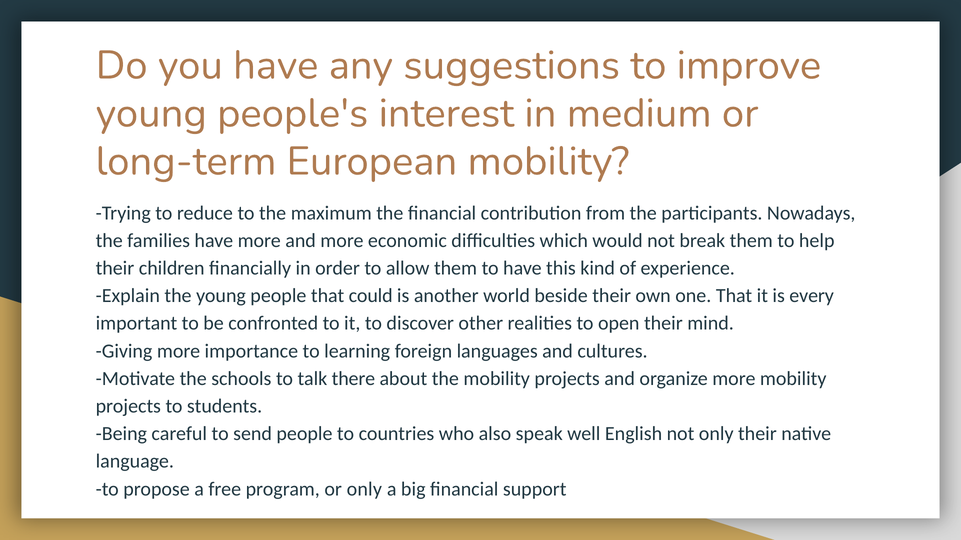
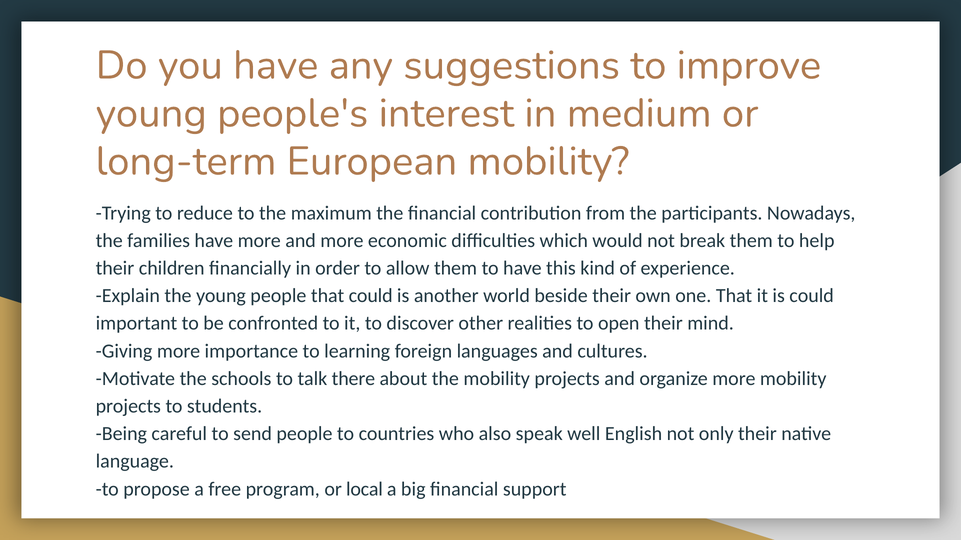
is every: every -> could (812, 296)
or only: only -> local (364, 489)
